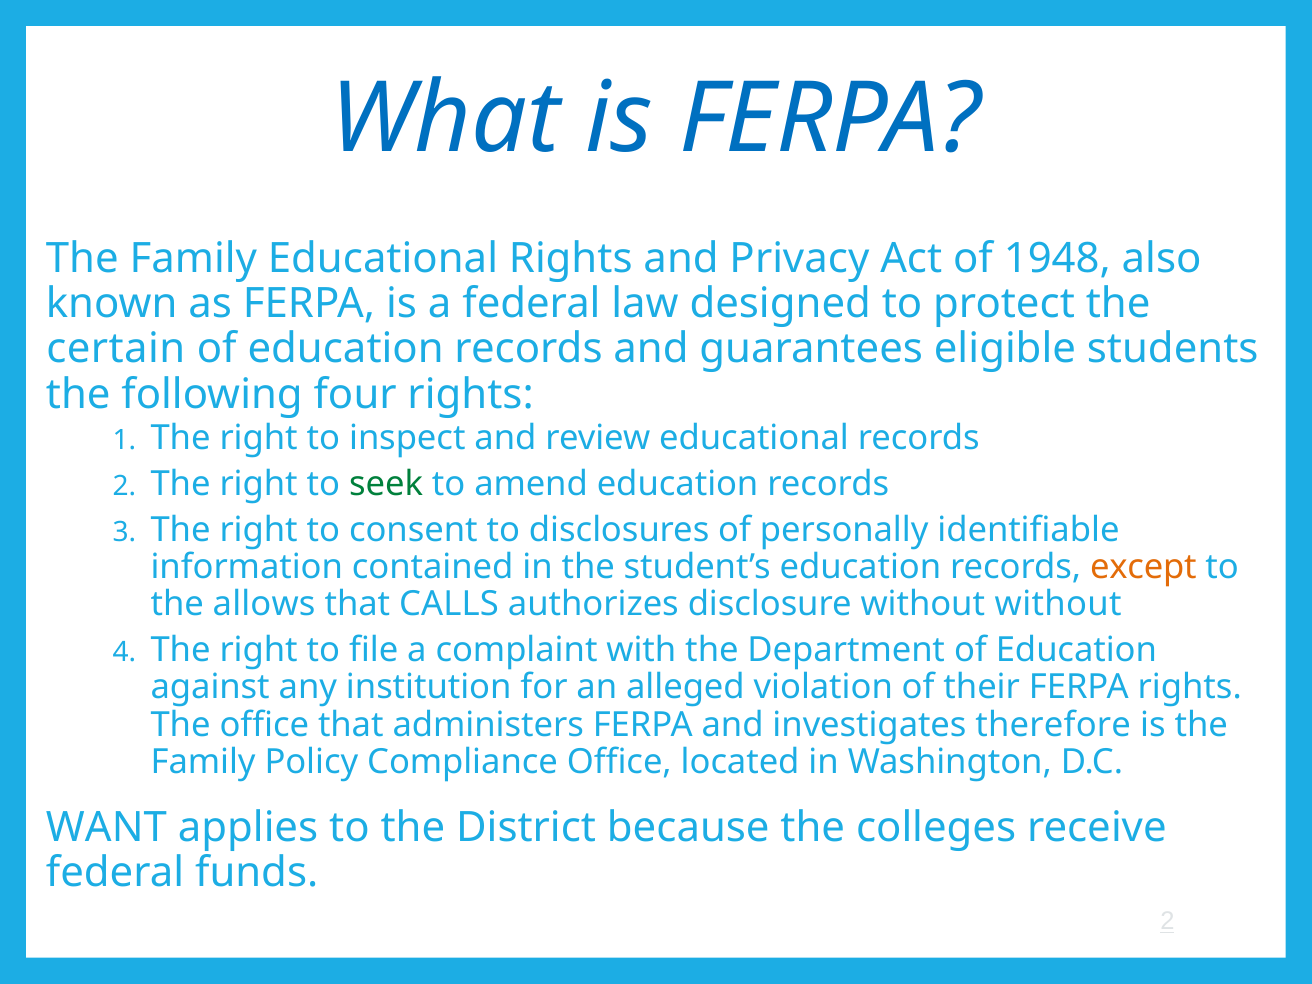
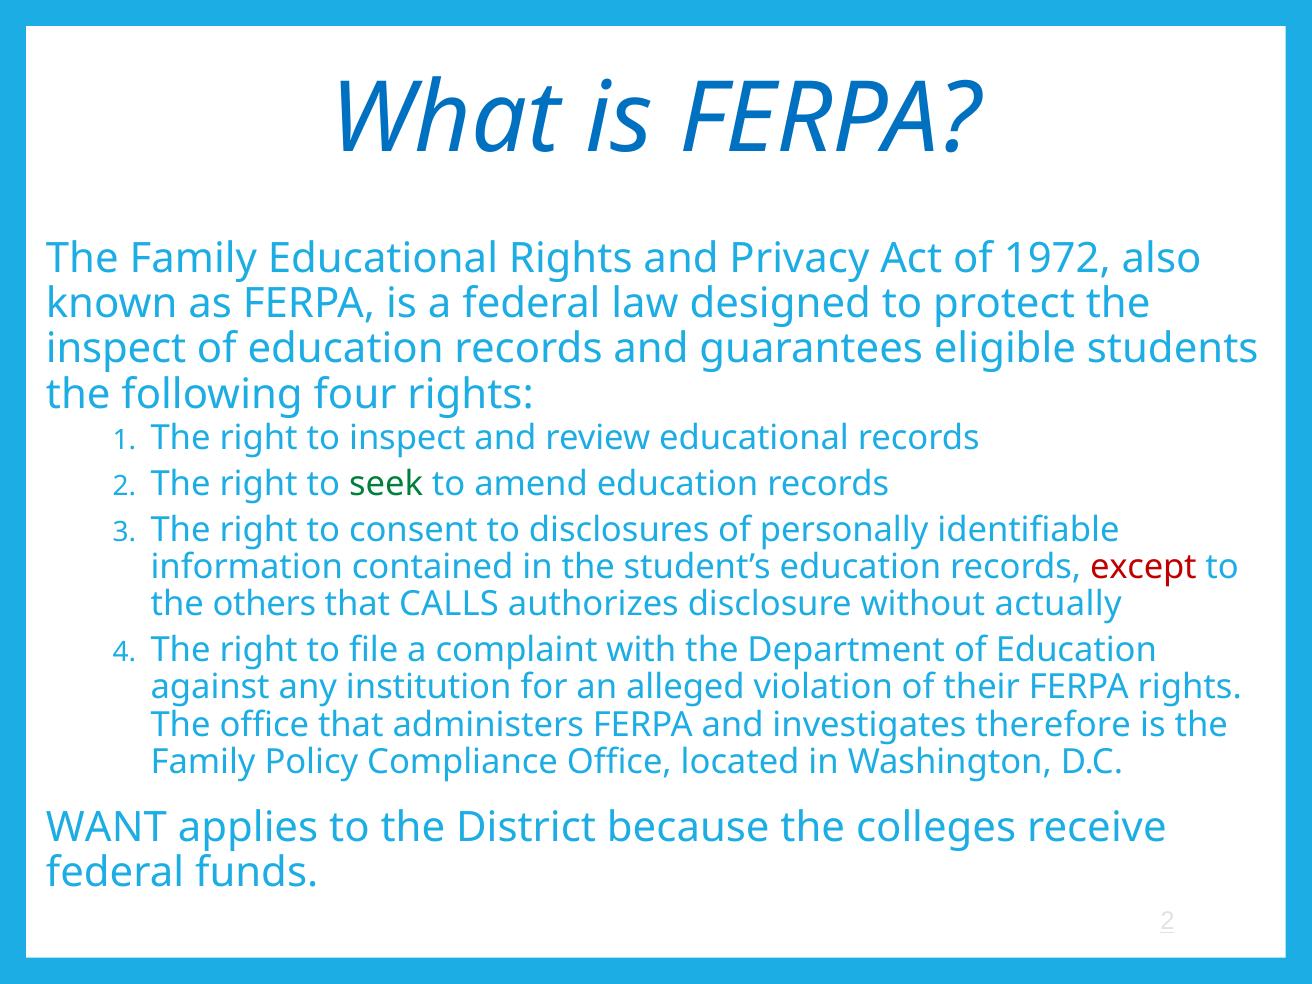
1948: 1948 -> 1972 (1057, 259)
certain: certain -> inspect (116, 349)
except colour: orange -> red (1143, 567)
allows: allows -> others (264, 604)
without without: without -> actually (1058, 604)
